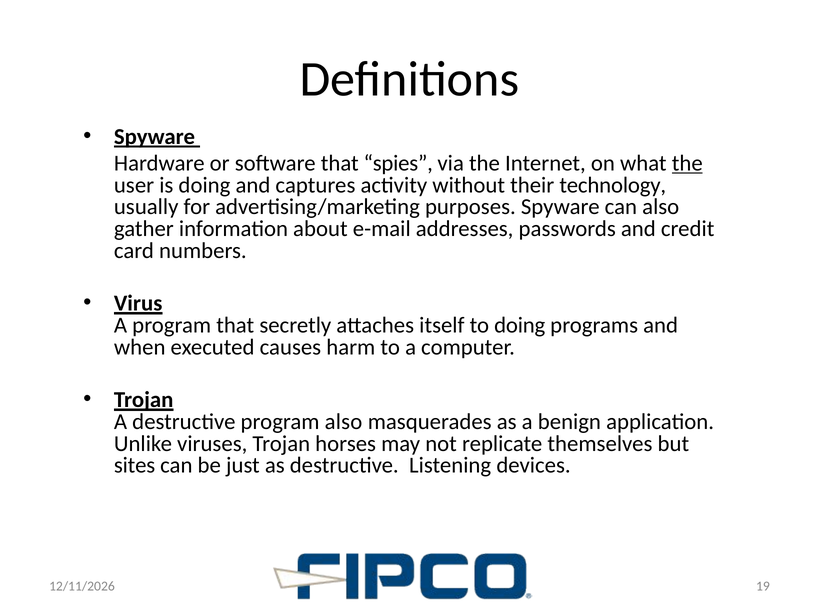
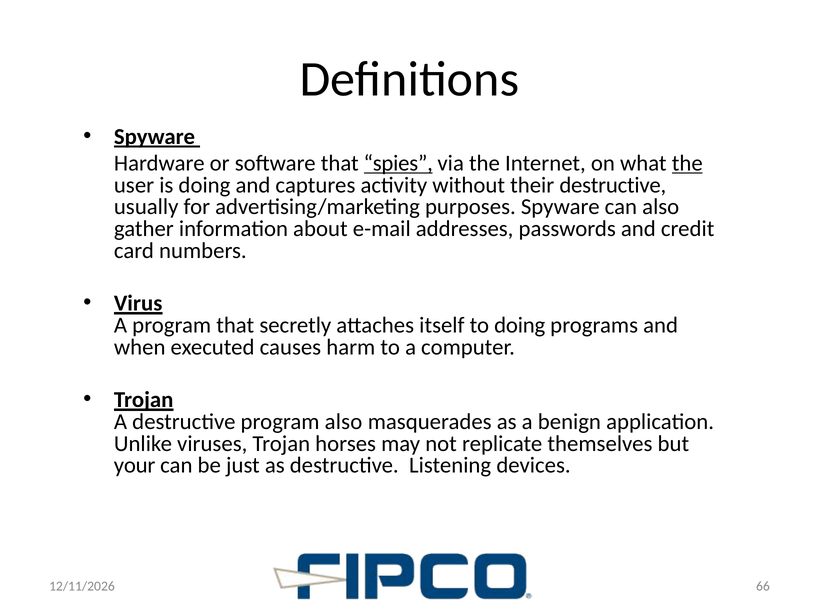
spies underline: none -> present (398, 163)
their technology: technology -> destructive (613, 185)
sites: sites -> your (135, 466)
19: 19 -> 66 (763, 586)
